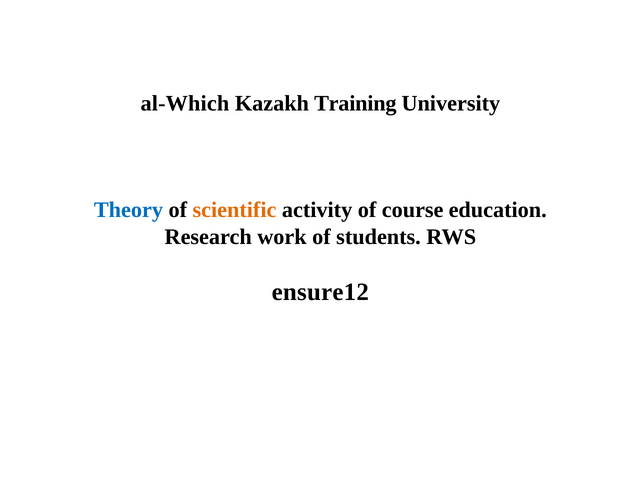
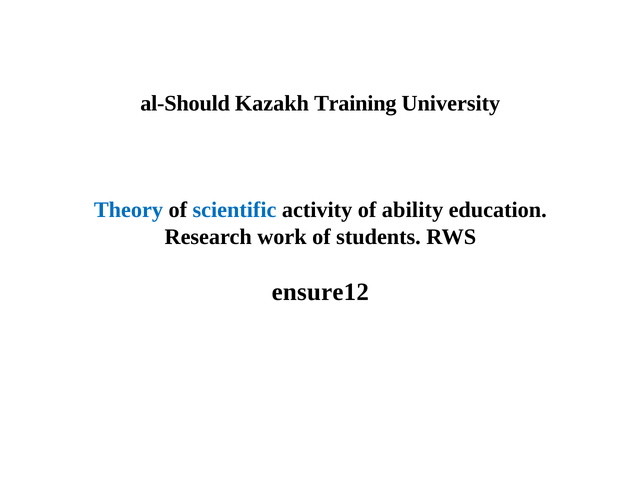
al-Which: al-Which -> al-Should (185, 104)
scientific colour: orange -> blue (234, 210)
course: course -> ability (413, 210)
